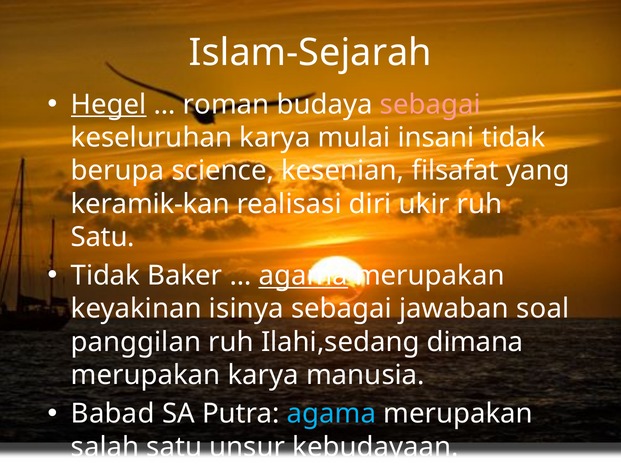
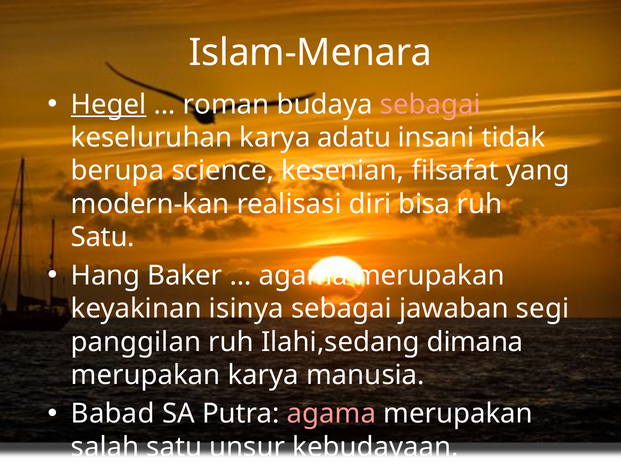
Islam-Sejarah: Islam-Sejarah -> Islam-Menara (311, 53)
mulai: mulai -> adatu (354, 138)
keramik-kan: keramik-kan -> modern-kan (150, 204)
ukir: ukir -> bisa (424, 204)
Tidak: Tidak -> Hang (106, 276)
agama underline: present -> none (303, 276)
soal: soal -> segi (543, 309)
agama colour: light blue -> pink (331, 414)
